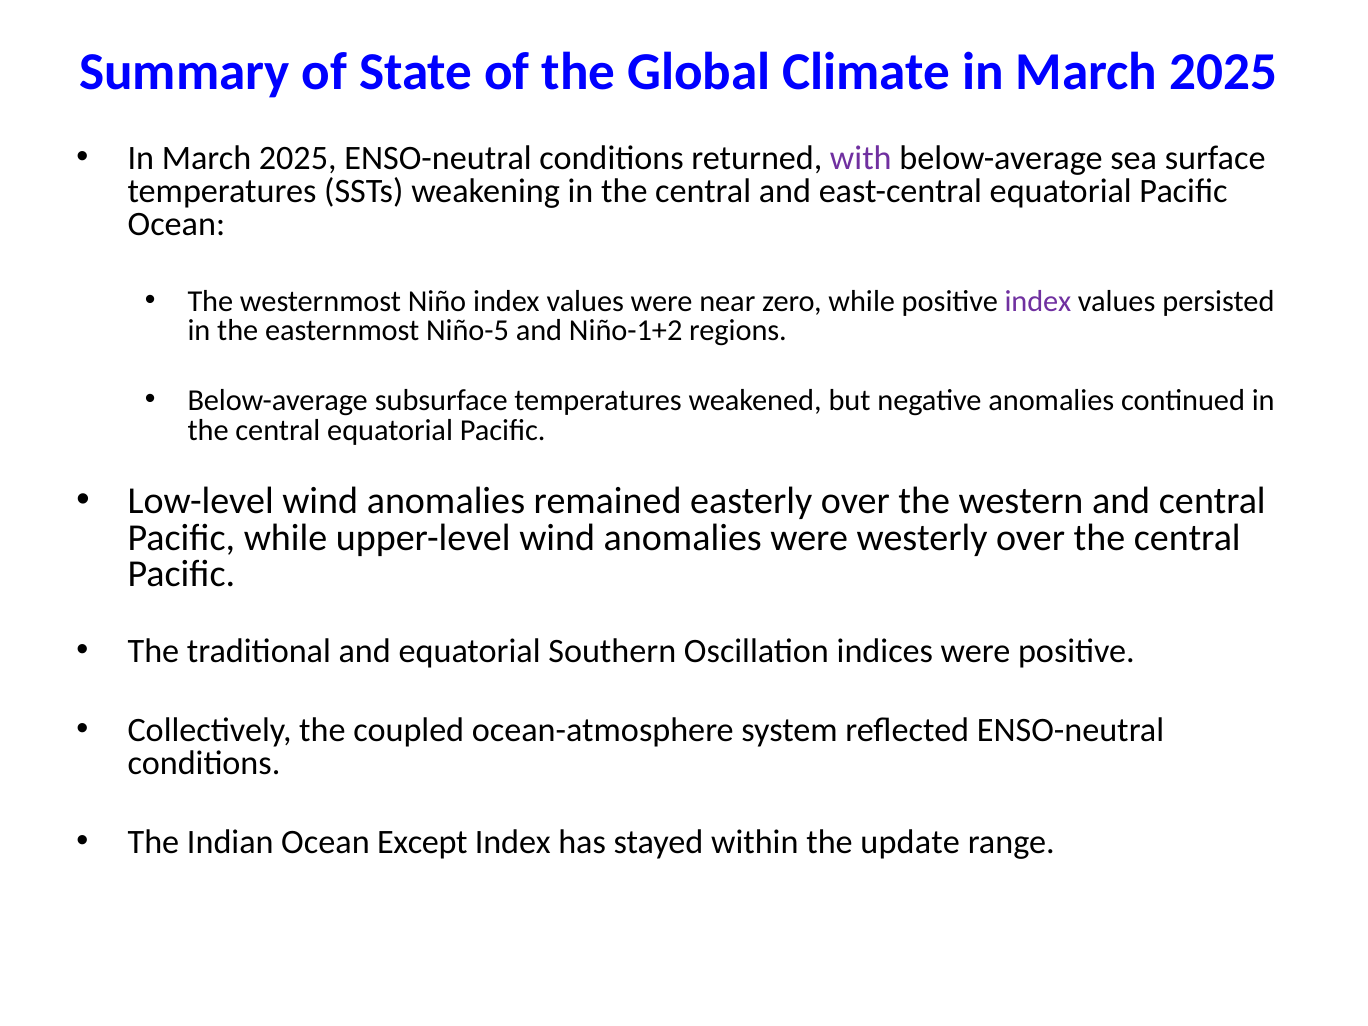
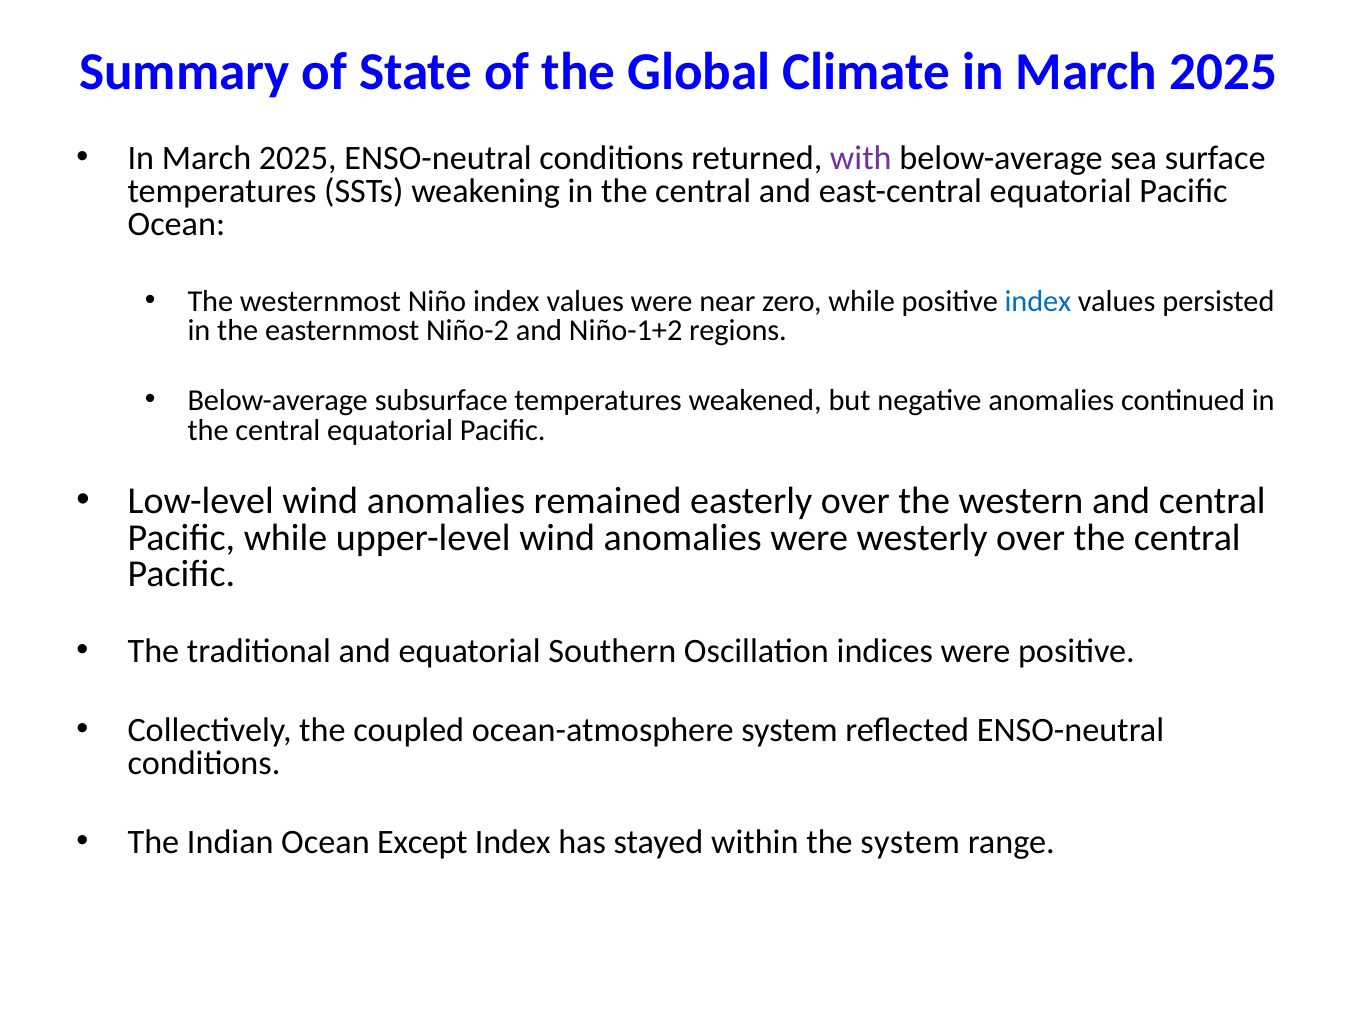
index colour: purple -> blue (1038, 301)
Niño-5: Niño-5 -> Niño-2 (468, 330)
the update: update -> system (910, 843)
